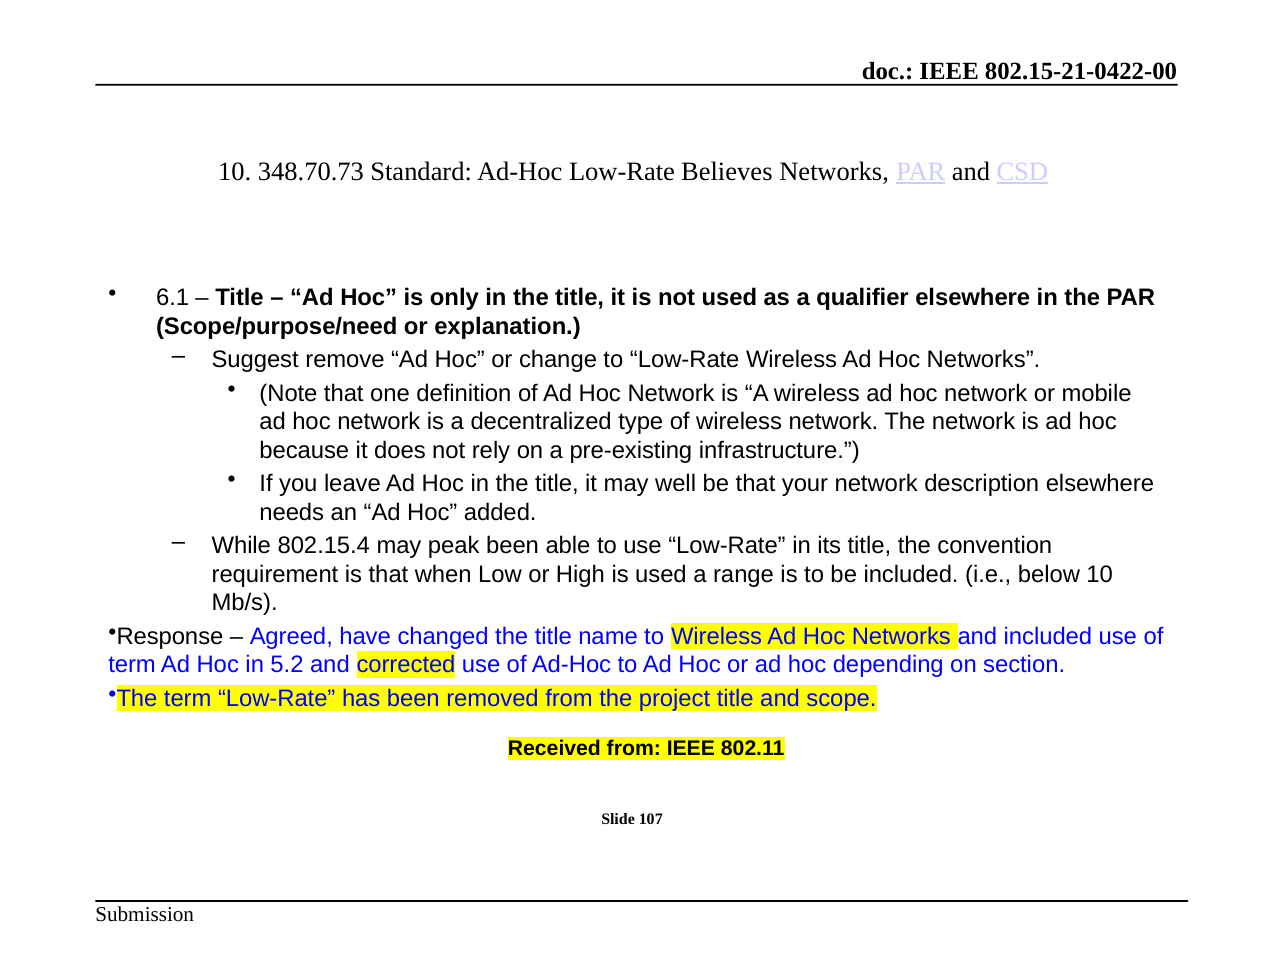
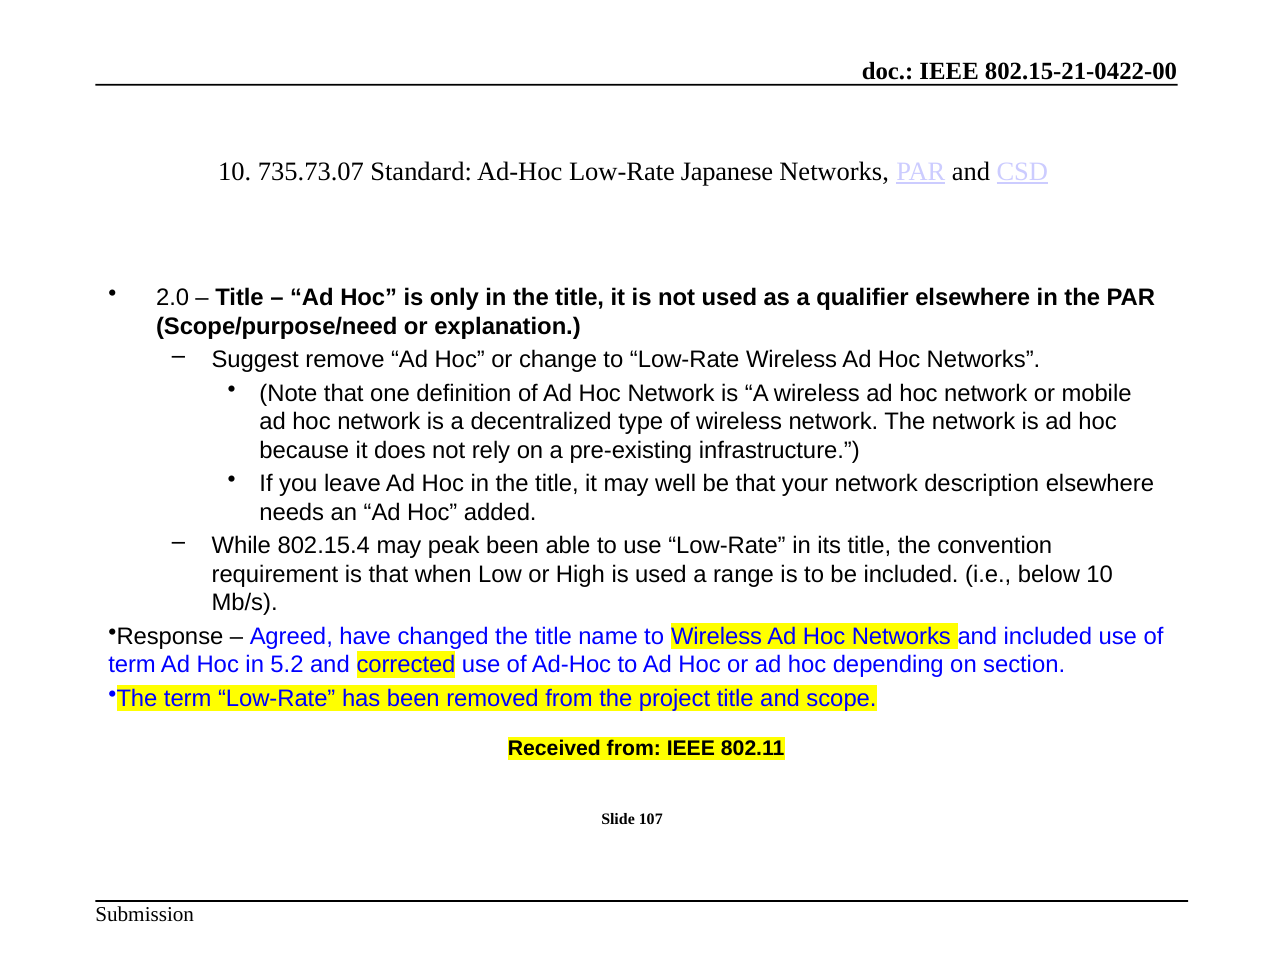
348.70.73: 348.70.73 -> 735.73.07 (311, 172)
Believes: Believes -> Japanese (727, 172)
6.1: 6.1 -> 2.0 (173, 298)
